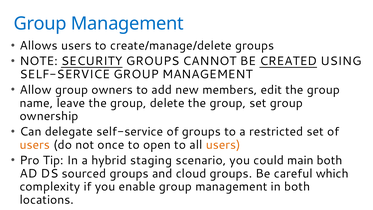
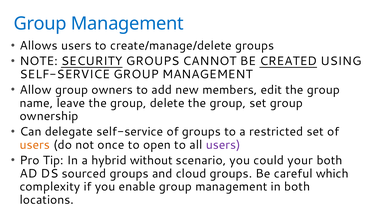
users colour: orange -> purple (223, 145)
staging: staging -> without (151, 160)
main: main -> your (300, 160)
